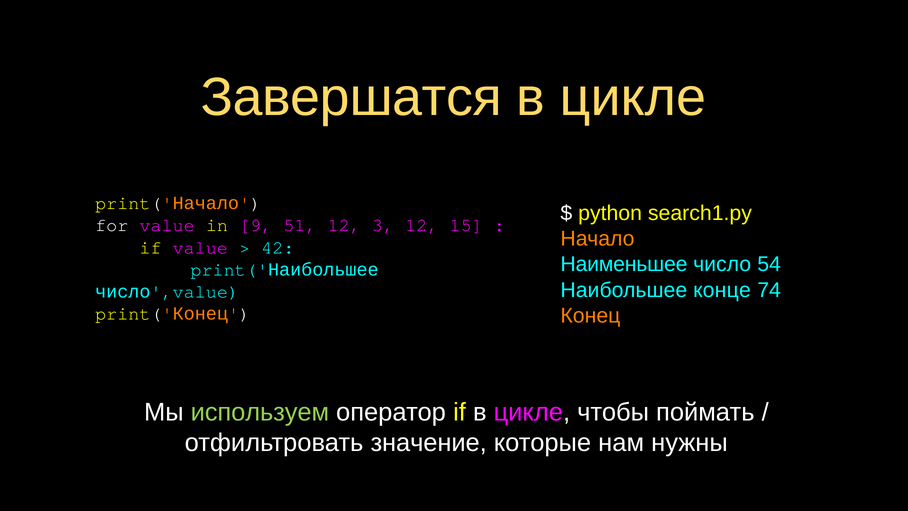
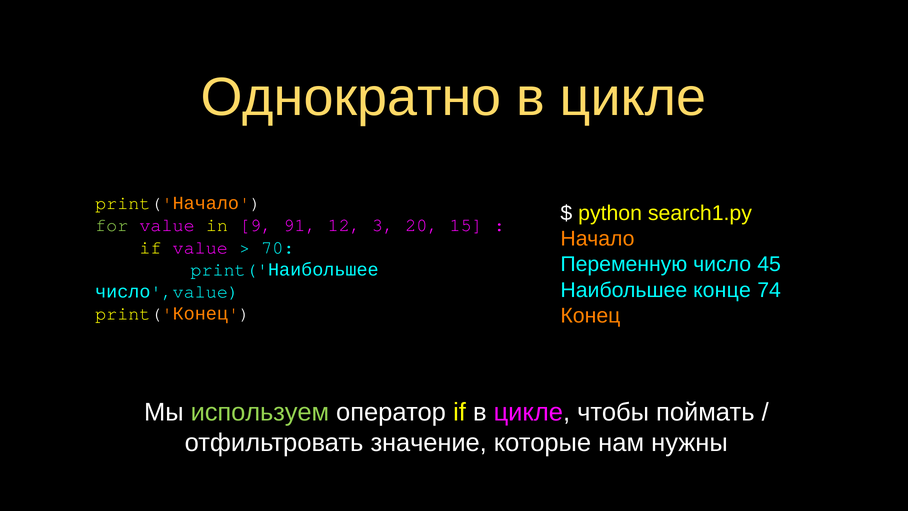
Завершатся: Завершатся -> Однократно (351, 98)
for colour: white -> light green (112, 225)
51: 51 -> 91 (300, 225)
3 12: 12 -> 20 (422, 225)
42: 42 -> 70 (278, 247)
Наименьшее: Наименьшее -> Переменную (624, 264)
54: 54 -> 45 (769, 264)
